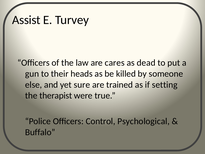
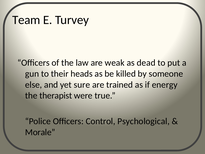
Assist: Assist -> Team (26, 20)
cares: cares -> weak (115, 63)
setting: setting -> energy (165, 85)
Buffalo: Buffalo -> Morale (40, 132)
